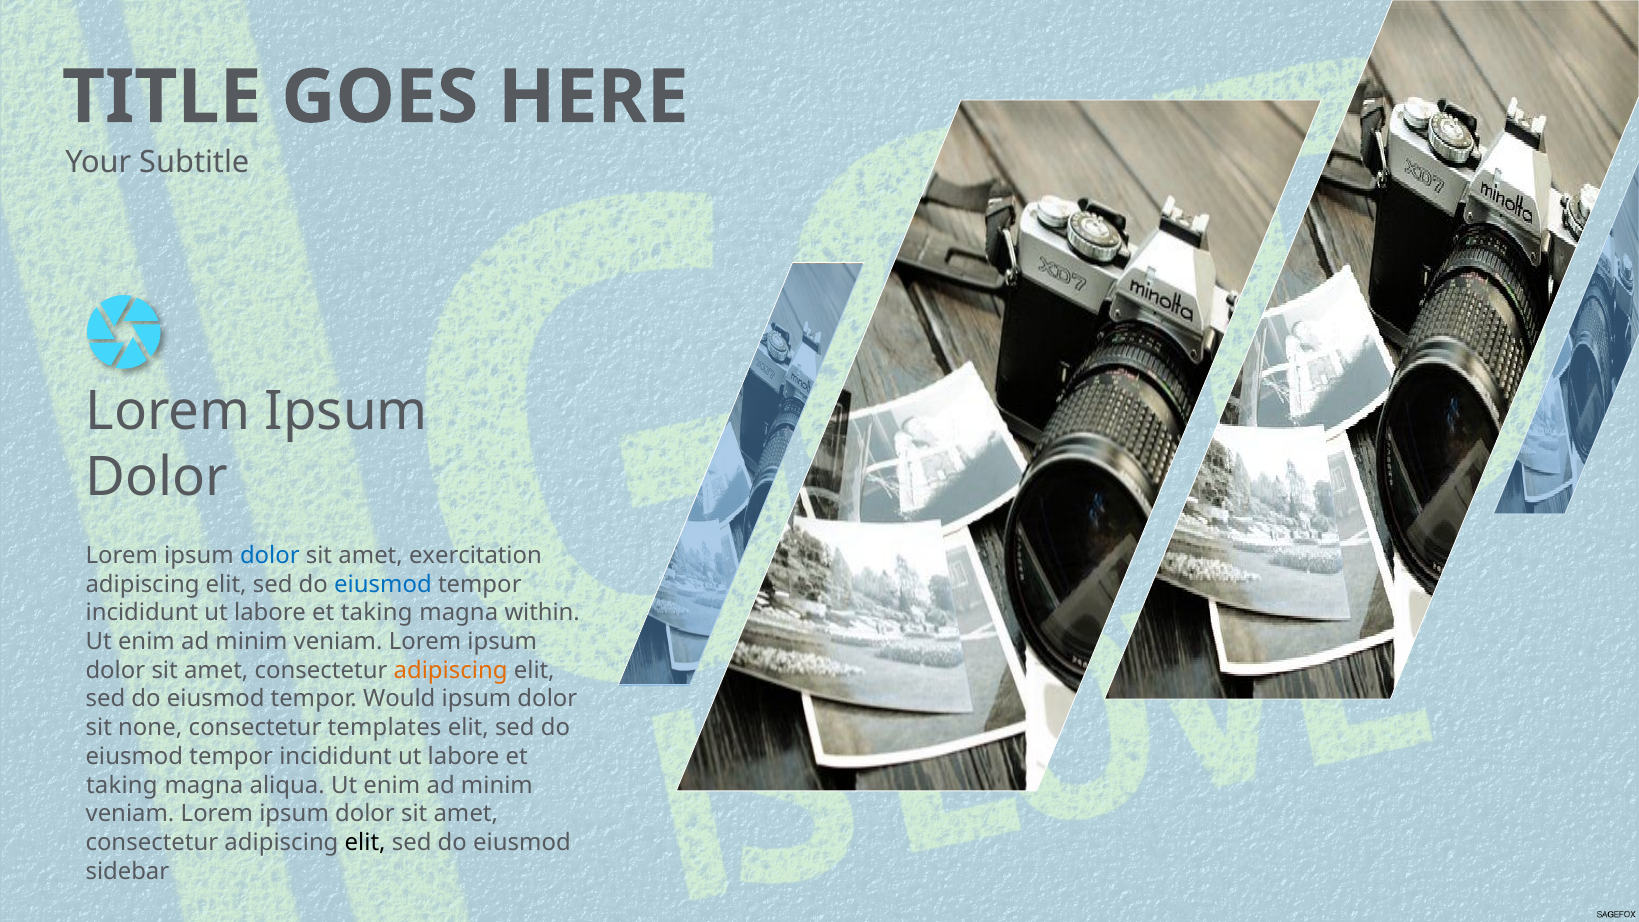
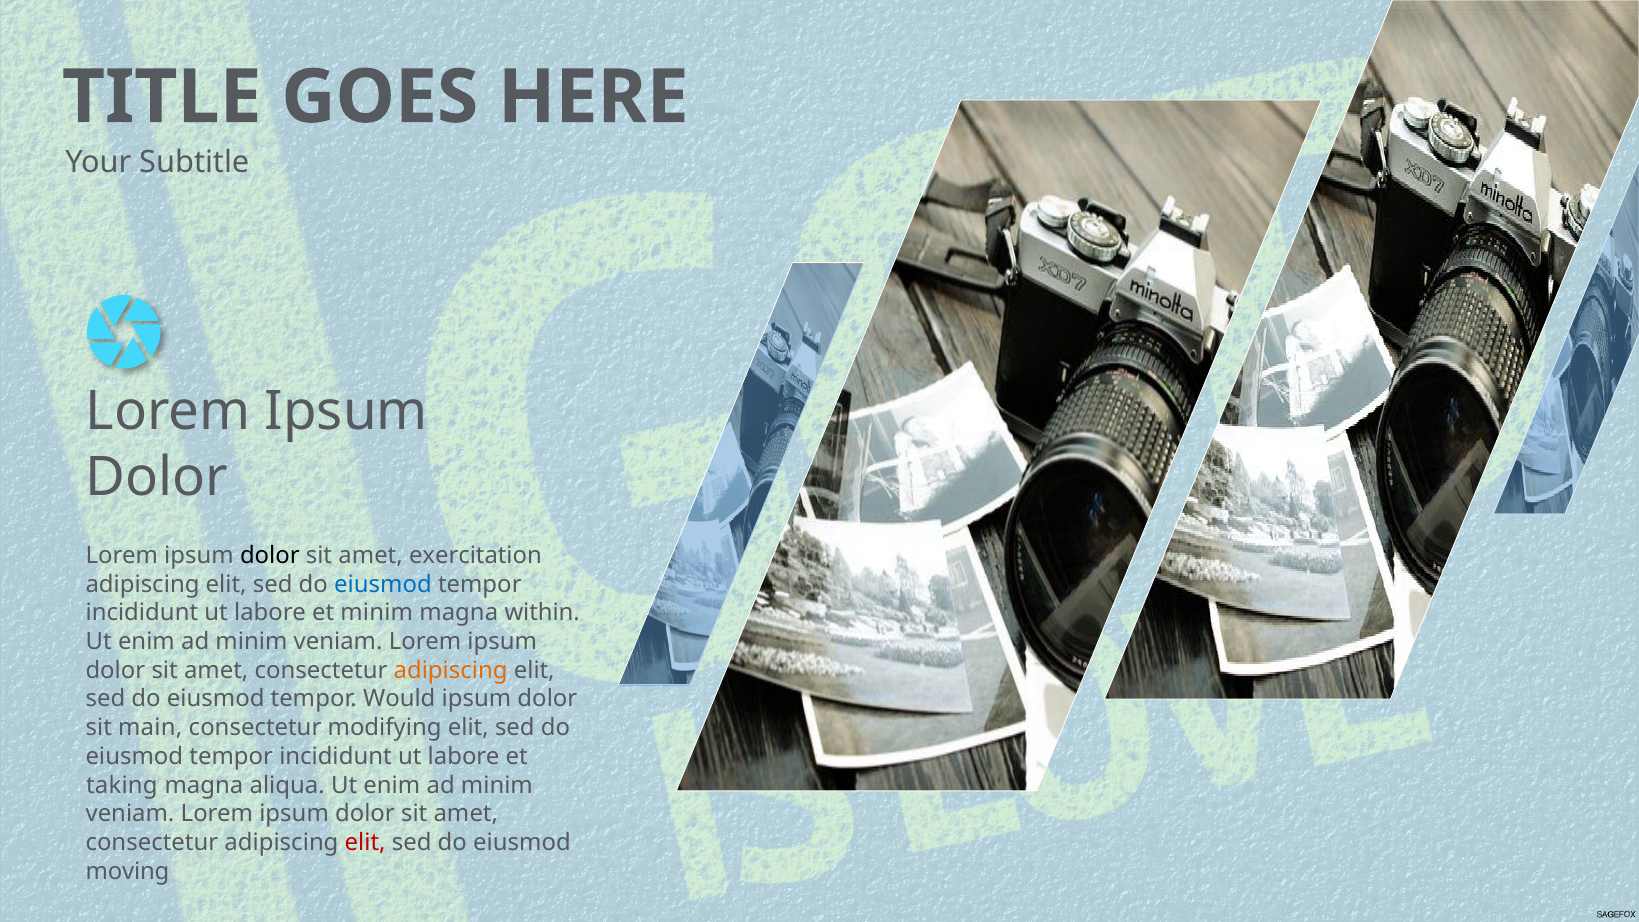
dolor colour: blue -> black (270, 555)
taking: taking -> minim (377, 613)
none: none -> main (150, 728)
templates: templates -> modifying (385, 728)
elit colour: black -> red (365, 842)
sidebar: sidebar -> moving (128, 871)
